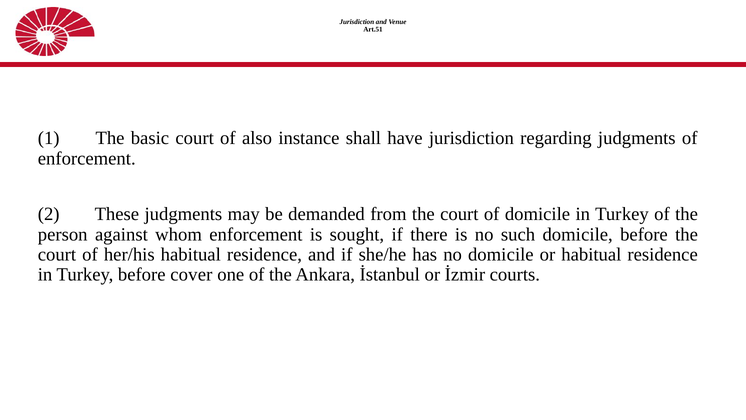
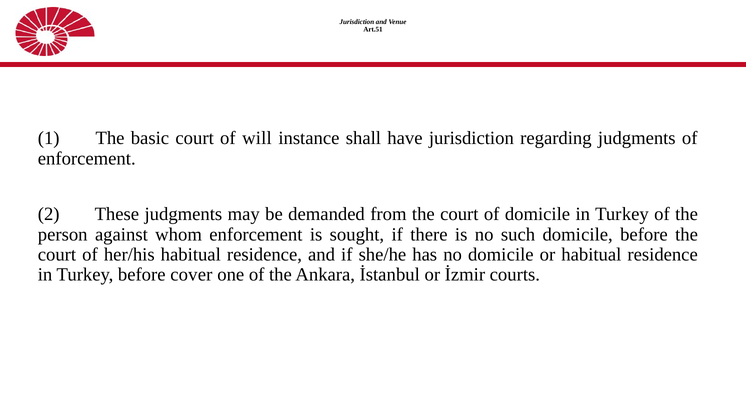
also: also -> will (257, 138)
